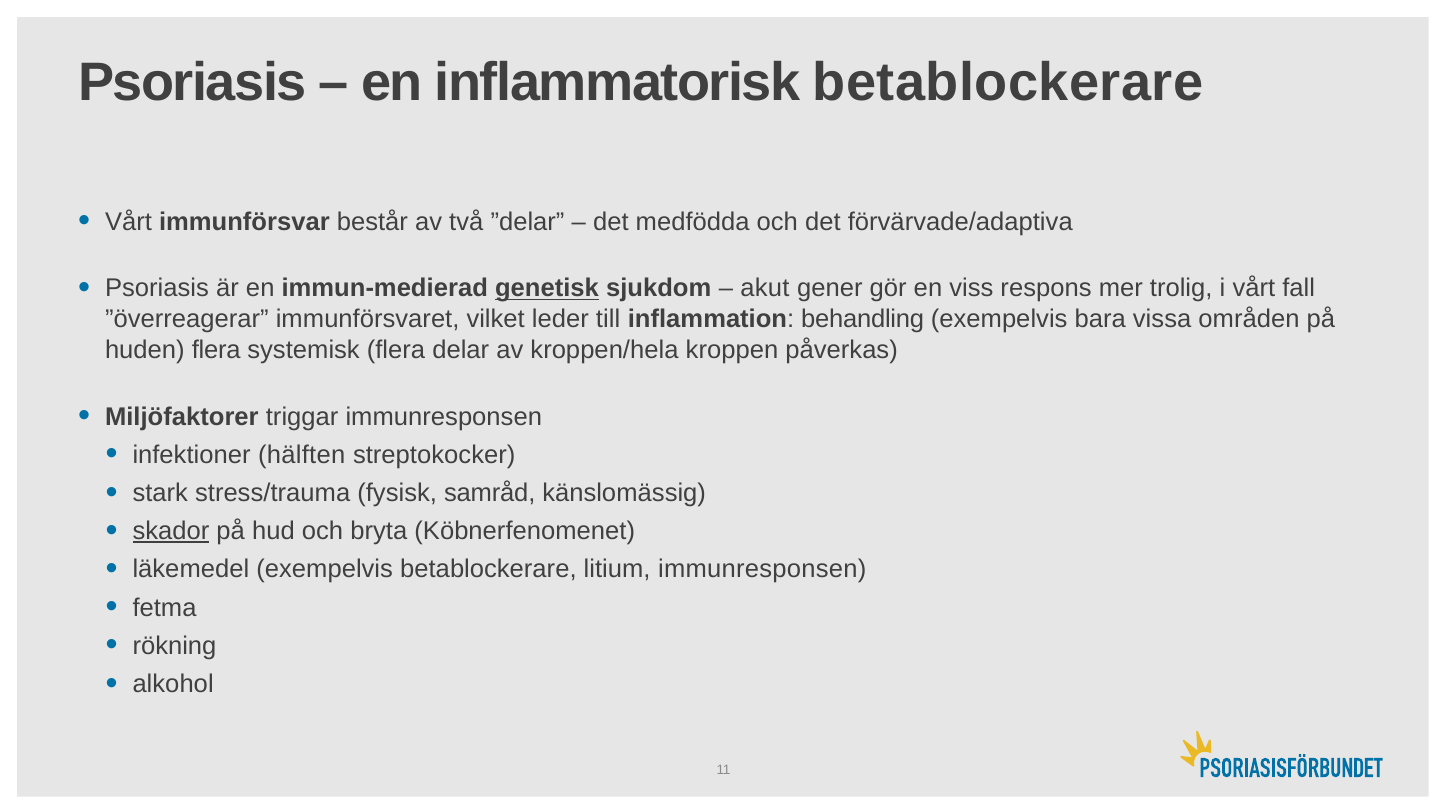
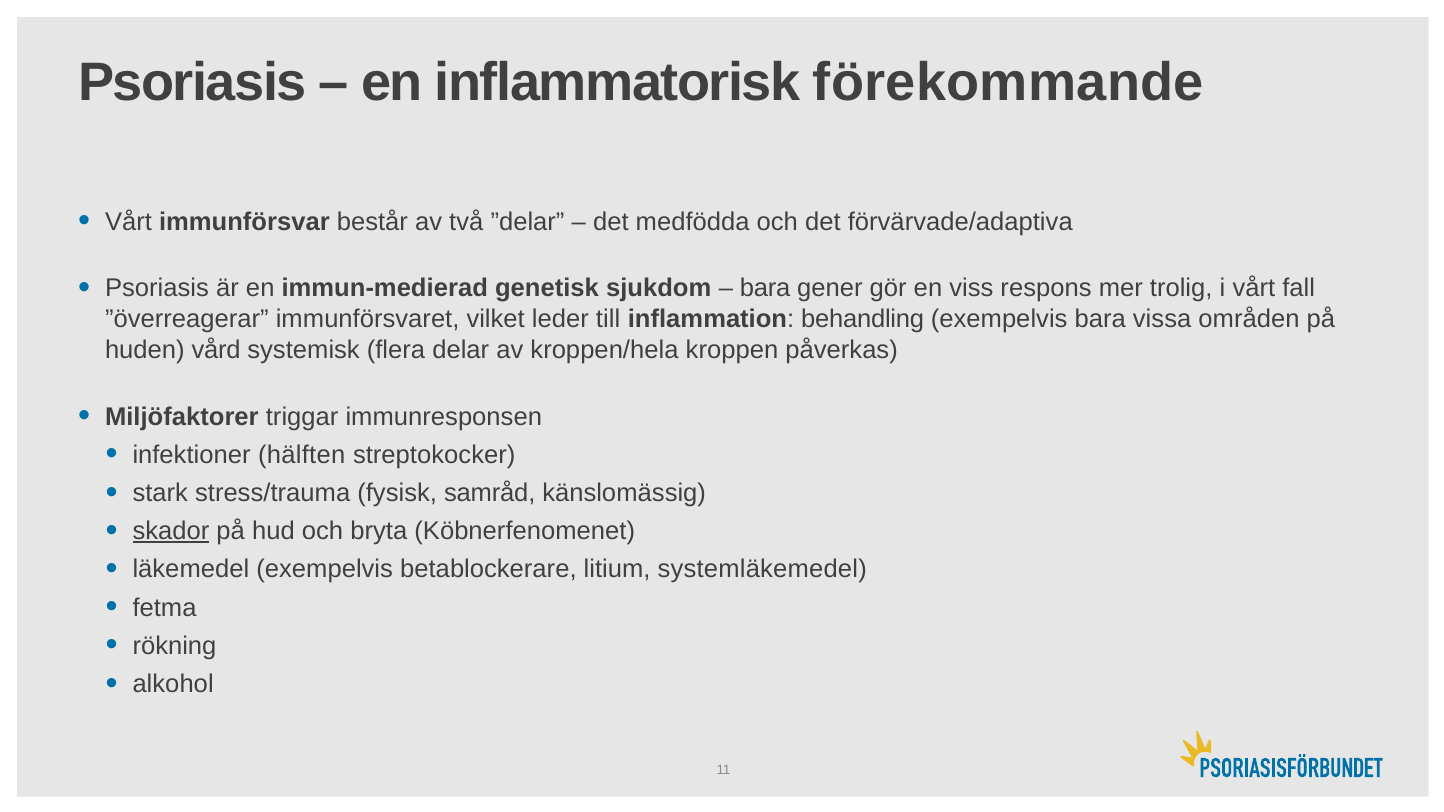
inflammatorisk betablockerare: betablockerare -> förekommande (1008, 82)
genetisk underline: present -> none (547, 289)
akut: akut -> bara (765, 289)
huden flera: flera -> vård (216, 350)
litium immunresponsen: immunresponsen -> systemläkemedel (762, 570)
